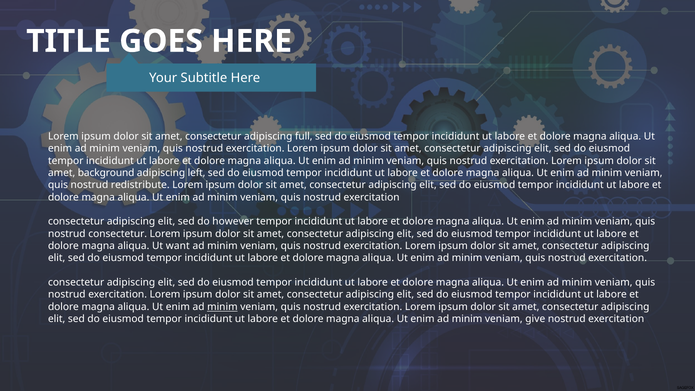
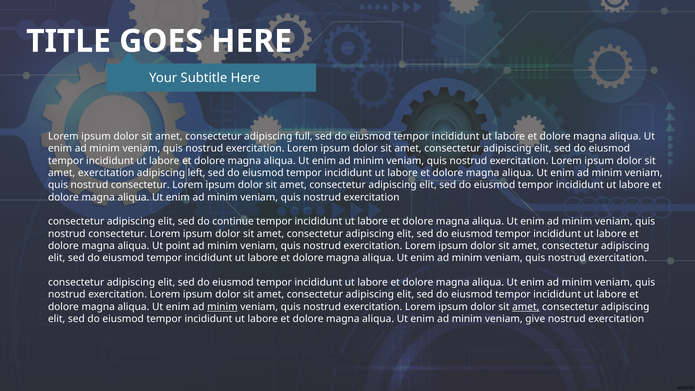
amet background: background -> exercitation (106, 173)
redistribute: redistribute -> consectetur (140, 185)
however: however -> continue (233, 221)
want: want -> point (178, 246)
amet underline: none -> present (526, 307)
